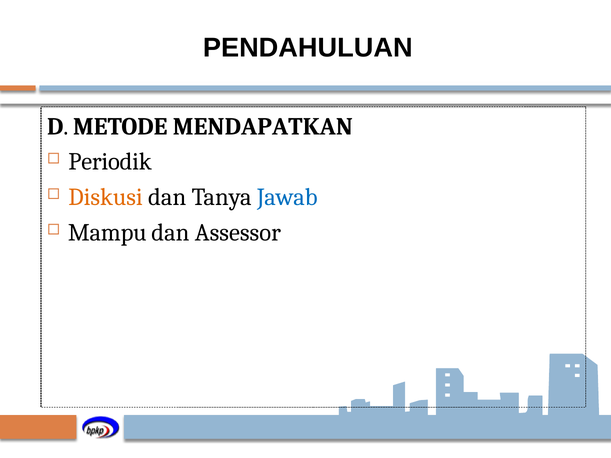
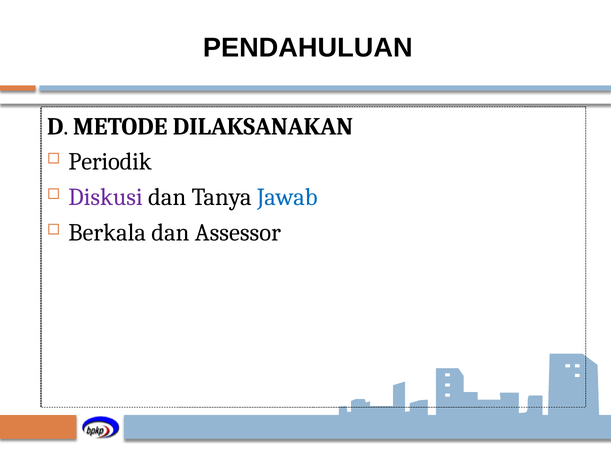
MENDAPATKAN: MENDAPATKAN -> DILAKSANAKAN (263, 126)
Diskusi colour: orange -> purple (106, 197)
Mampu: Mampu -> Berkala (107, 233)
